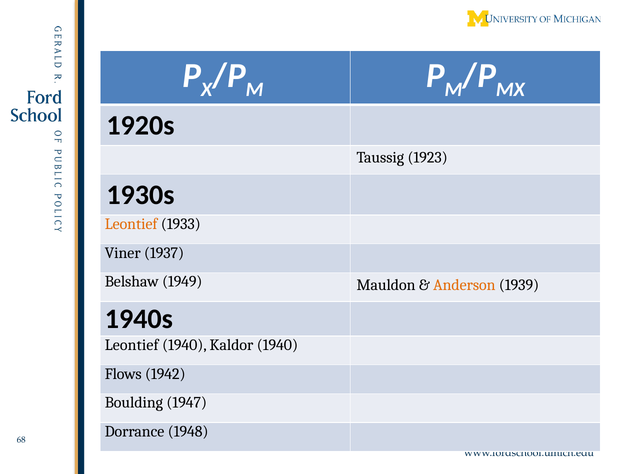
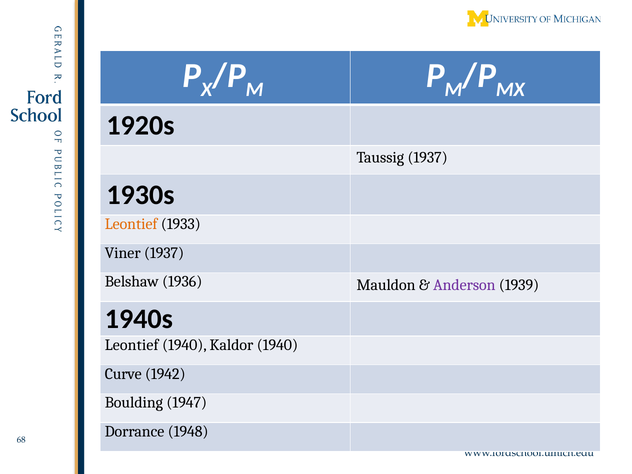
Taussig 1923: 1923 -> 1937 (428, 158)
1949: 1949 -> 1936 (182, 282)
Anderson colour: orange -> purple (464, 285)
Flows: Flows -> Curve (123, 374)
